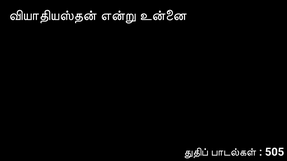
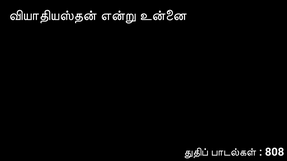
505: 505 -> 808 (275, 152)
